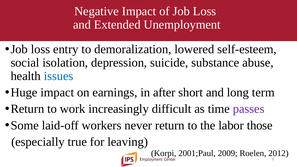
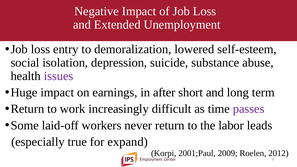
issues colour: blue -> purple (59, 76)
those: those -> leads (260, 125)
leaving: leaving -> expand (128, 142)
